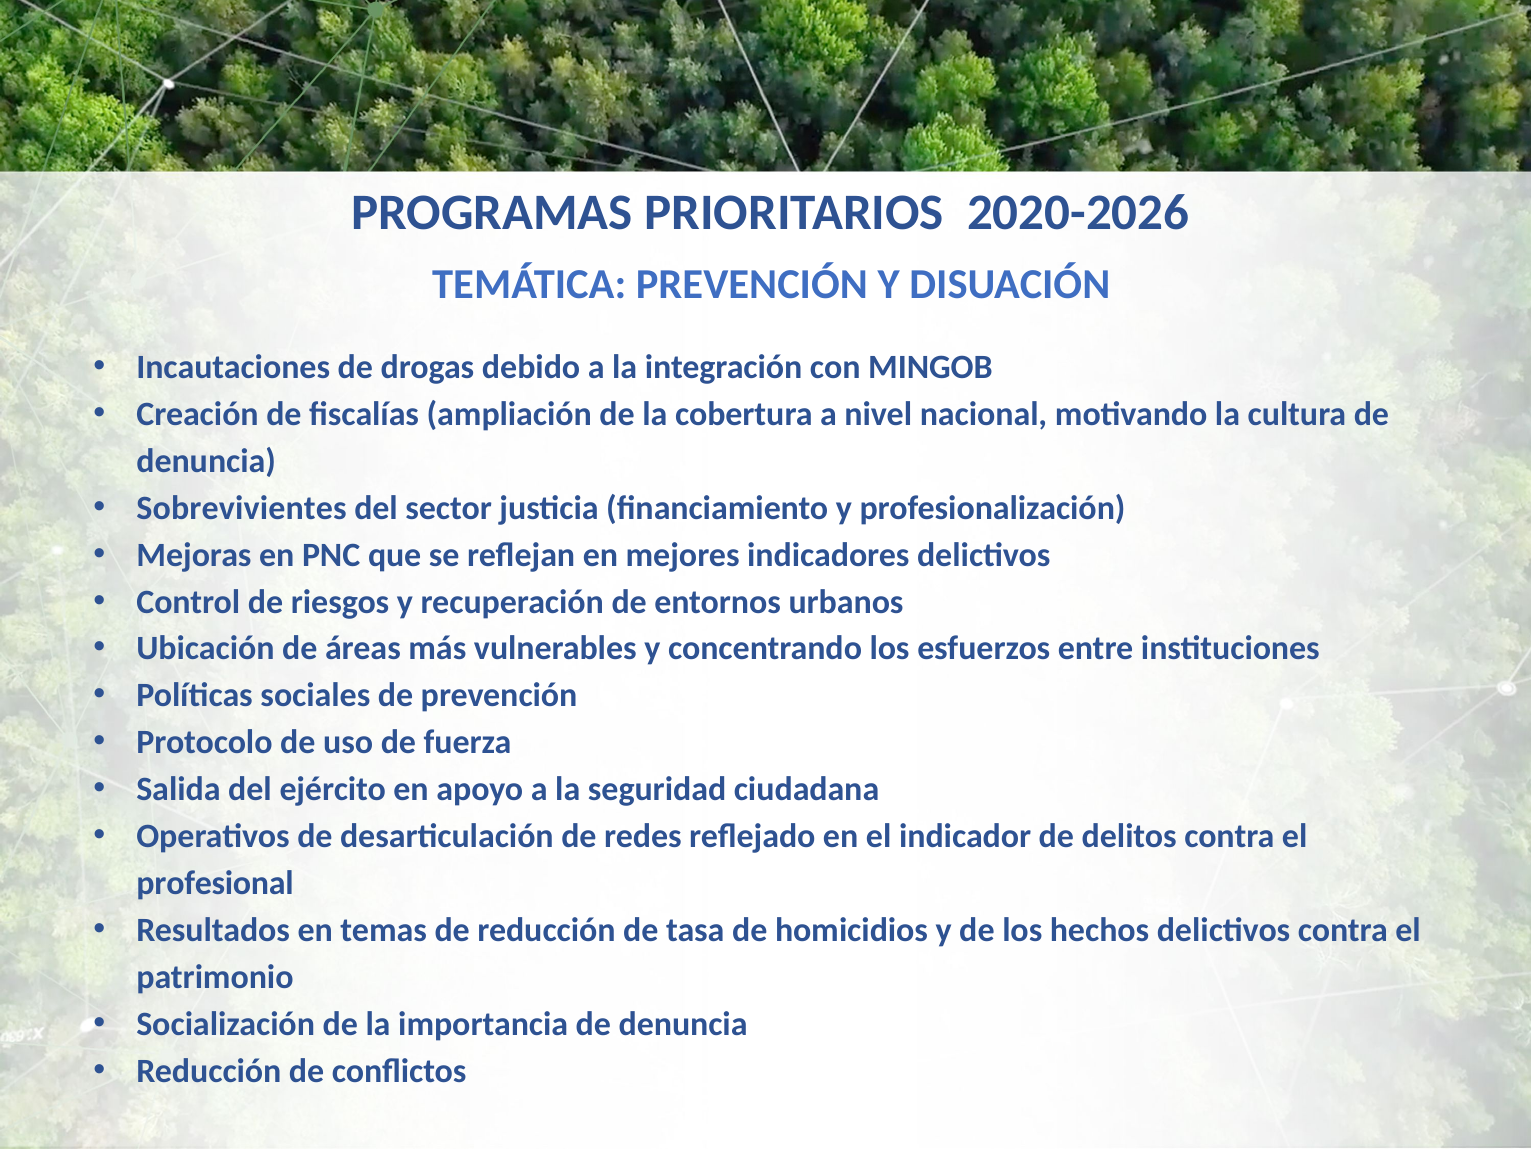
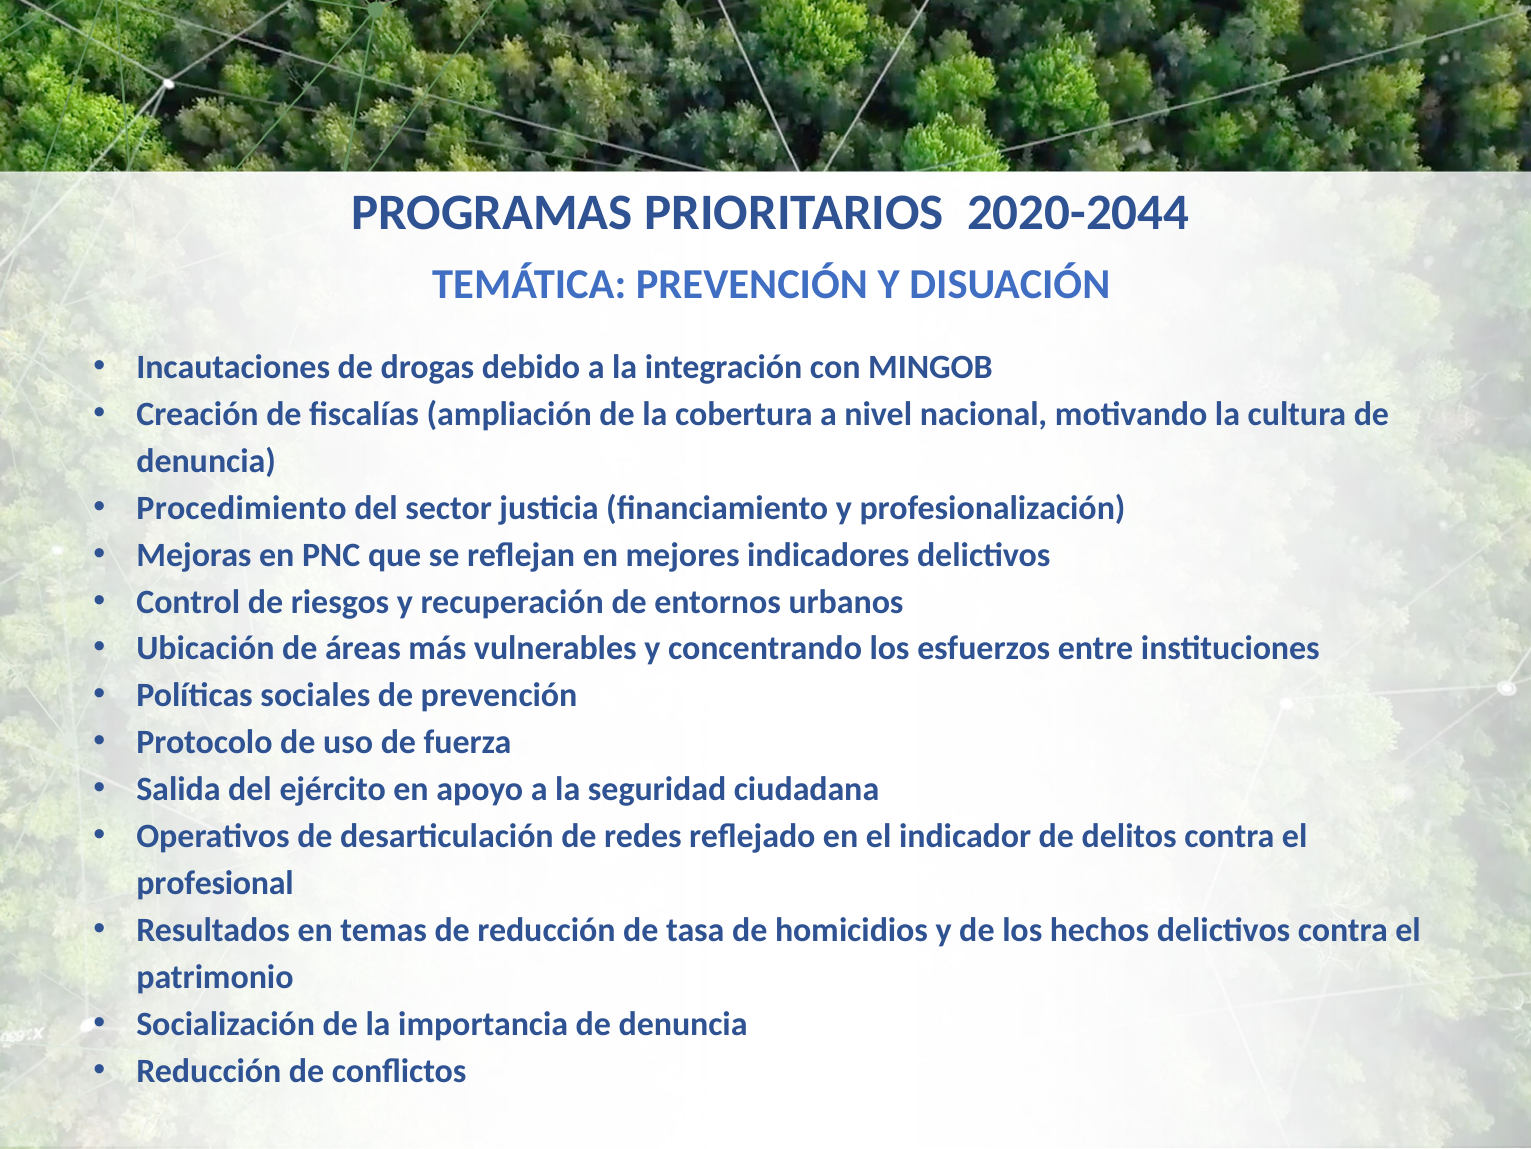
2020-2026: 2020-2026 -> 2020-2044 (1078, 213)
Sobrevivientes: Sobrevivientes -> Procedimiento (242, 508)
